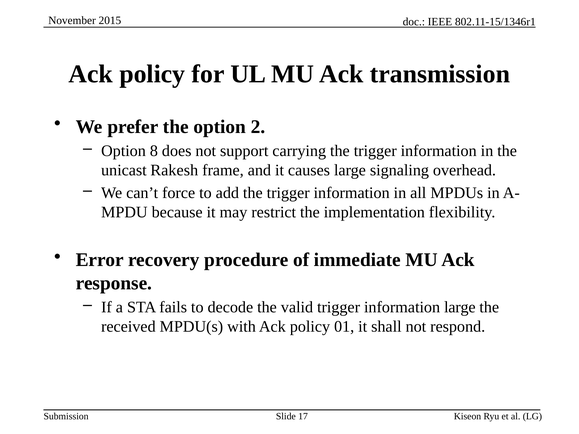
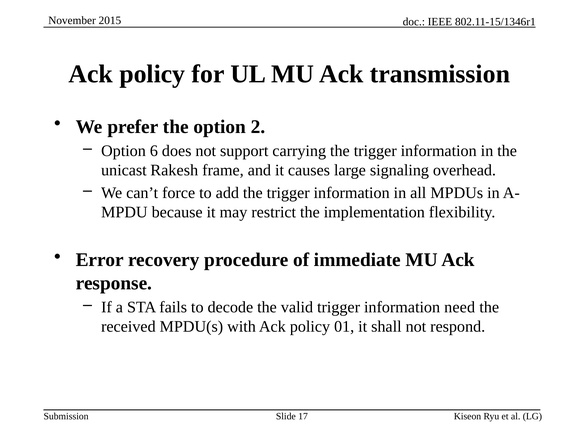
8: 8 -> 6 (154, 151)
information large: large -> need (460, 307)
